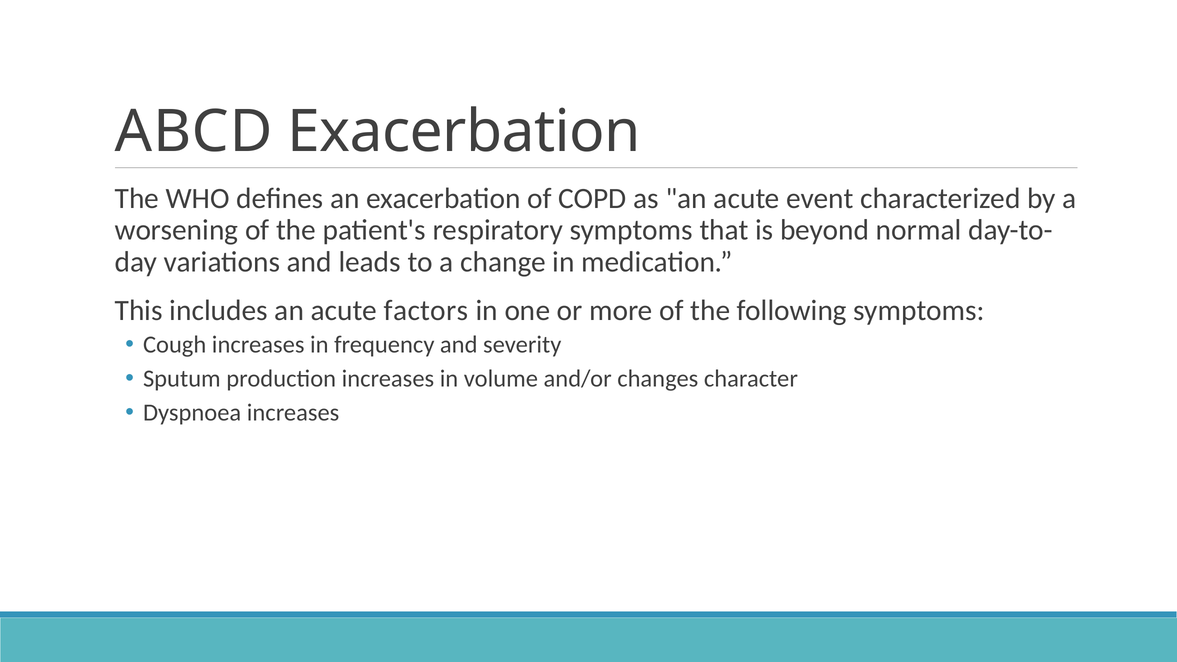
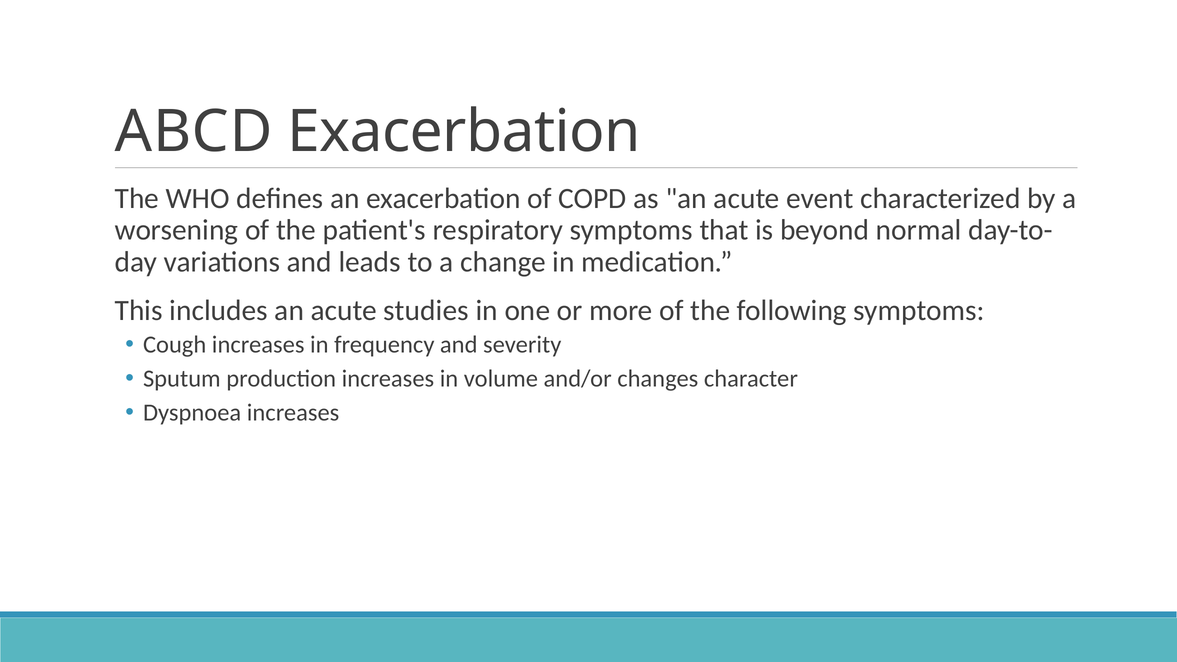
factors: factors -> studies (426, 311)
